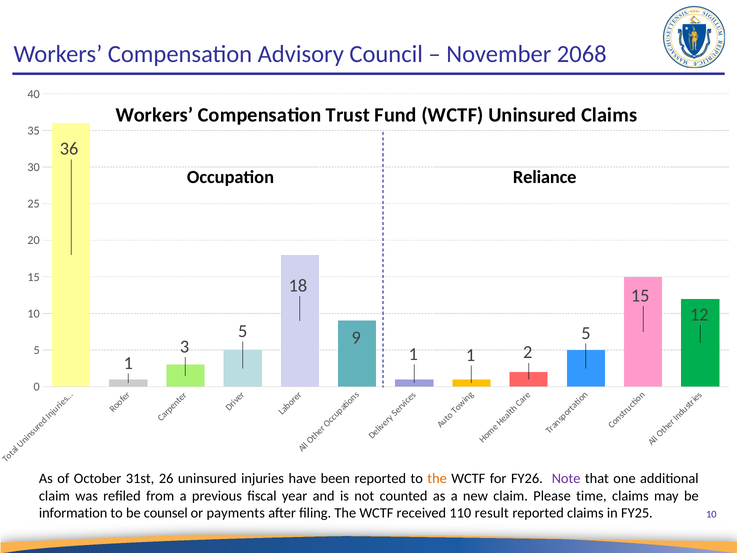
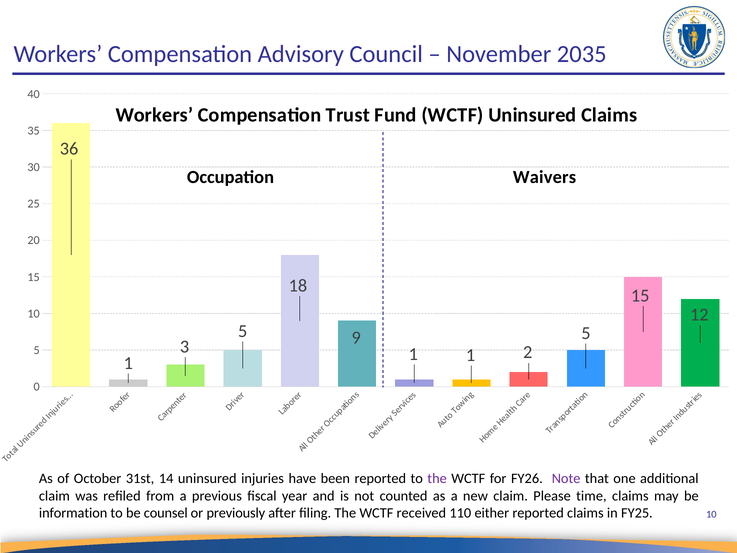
2068: 2068 -> 2035 (582, 54)
Reliance: Reliance -> Waivers (545, 177)
26: 26 -> 14 (166, 478)
the colour: orange -> purple (437, 478)
payments: payments -> previously (236, 513)
result: result -> either (492, 513)
